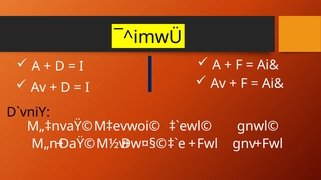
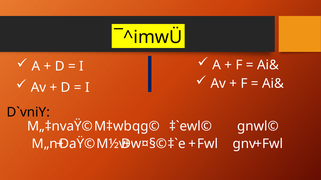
M‡evwoi©: M‡evwoi© -> M‡wbqg© (127, 127)
